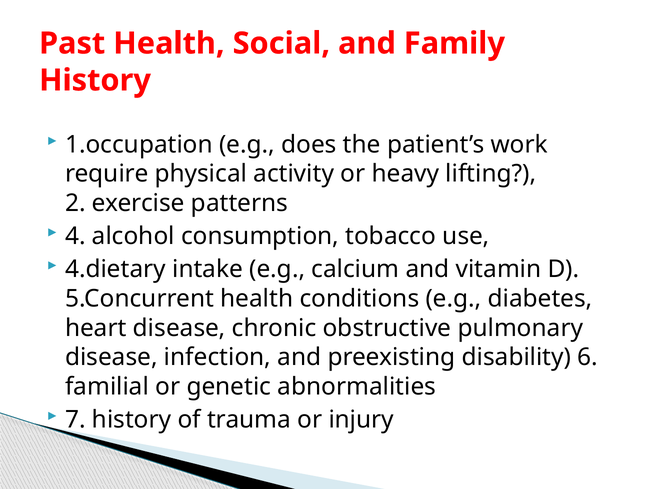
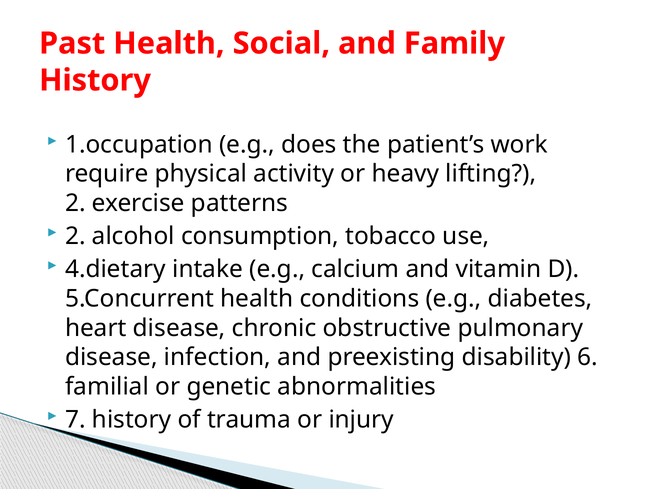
4: 4 -> 2 (75, 236)
